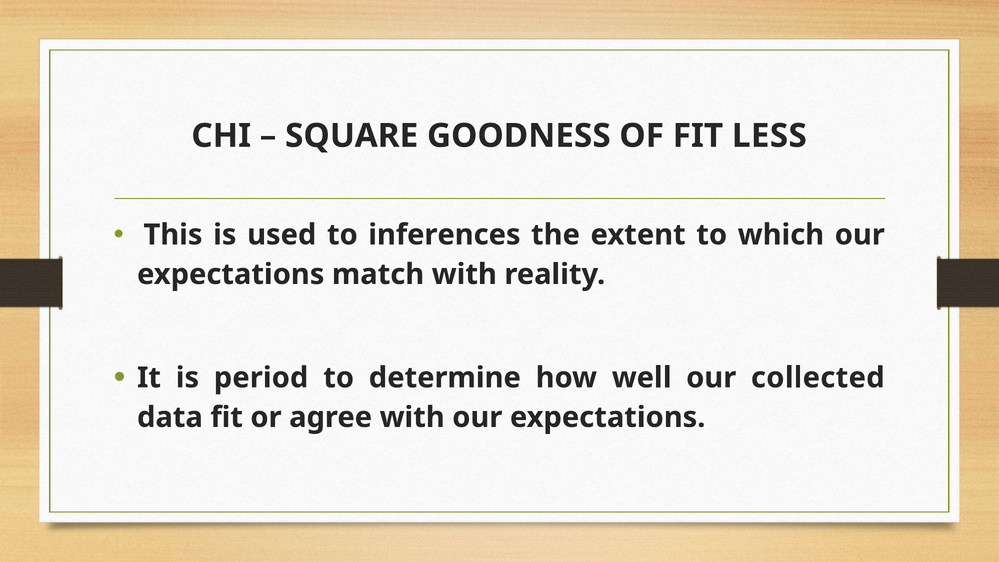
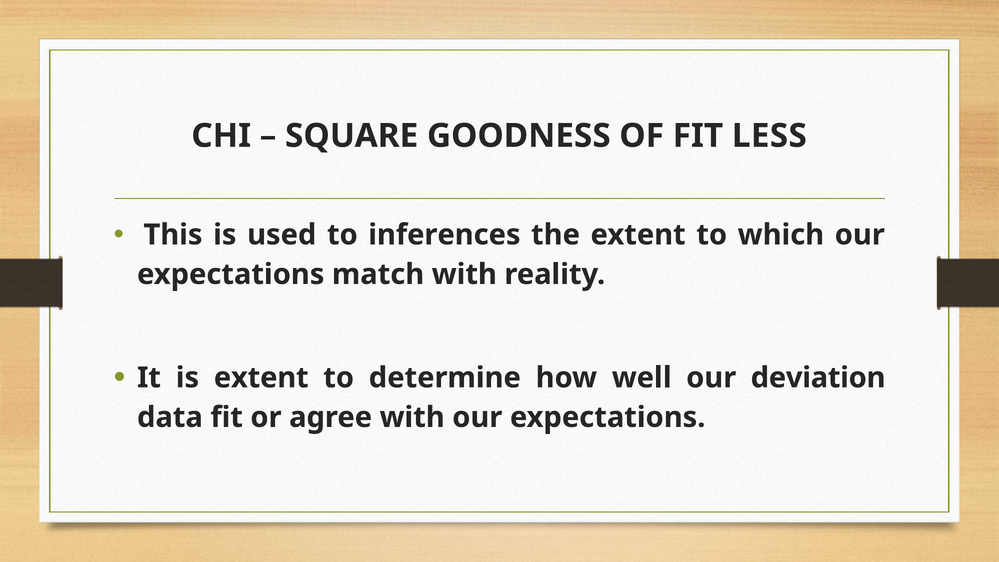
is period: period -> extent (261, 378)
collected: collected -> deviation (818, 378)
